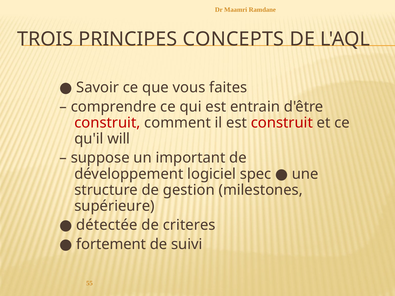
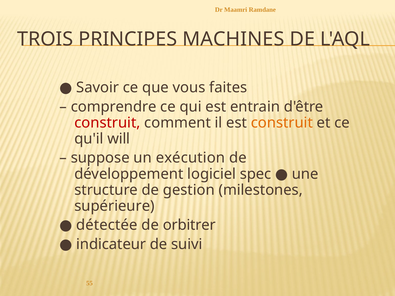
CONCEPTS: CONCEPTS -> MACHINES (233, 39)
construit colour: red -> orange (282, 123)
important: important -> exécution (190, 158)
criteres: criteres -> orbitrer (189, 225)
fortement: fortement -> indicateur (111, 244)
